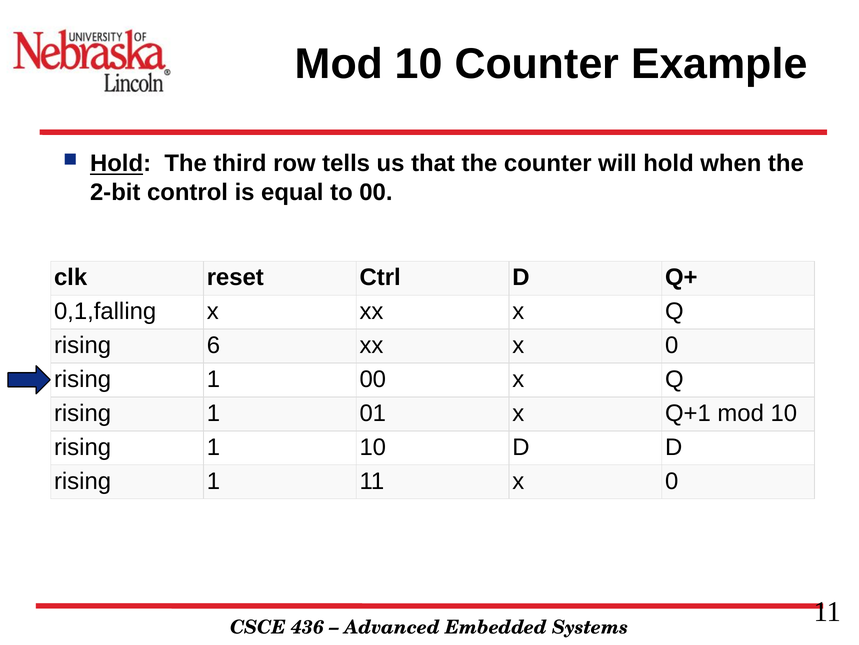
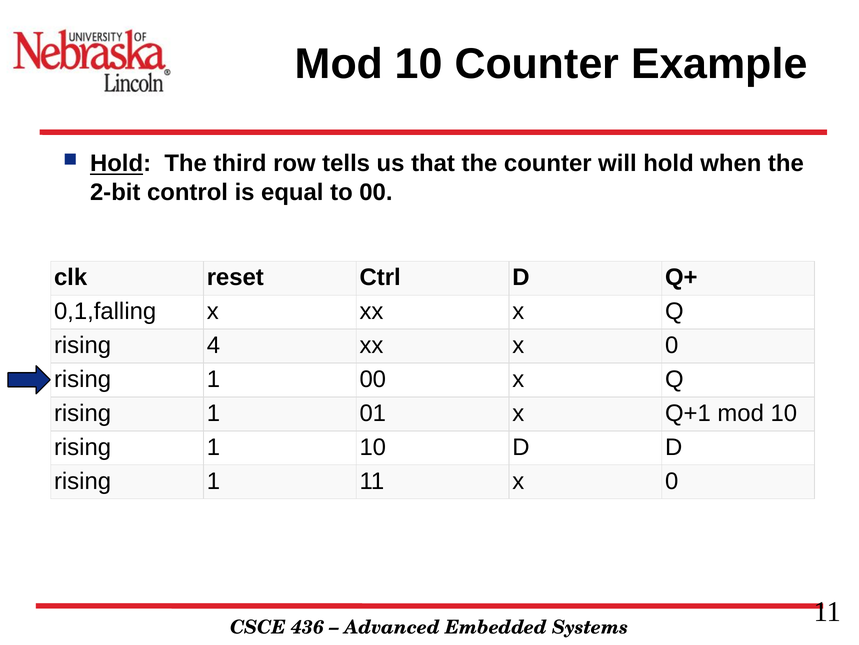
6: 6 -> 4 (213, 345)
